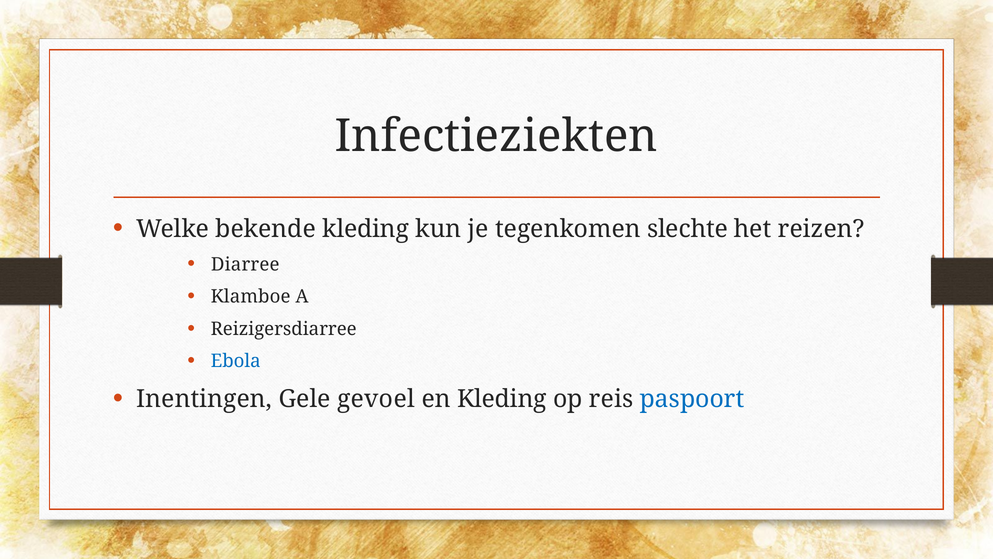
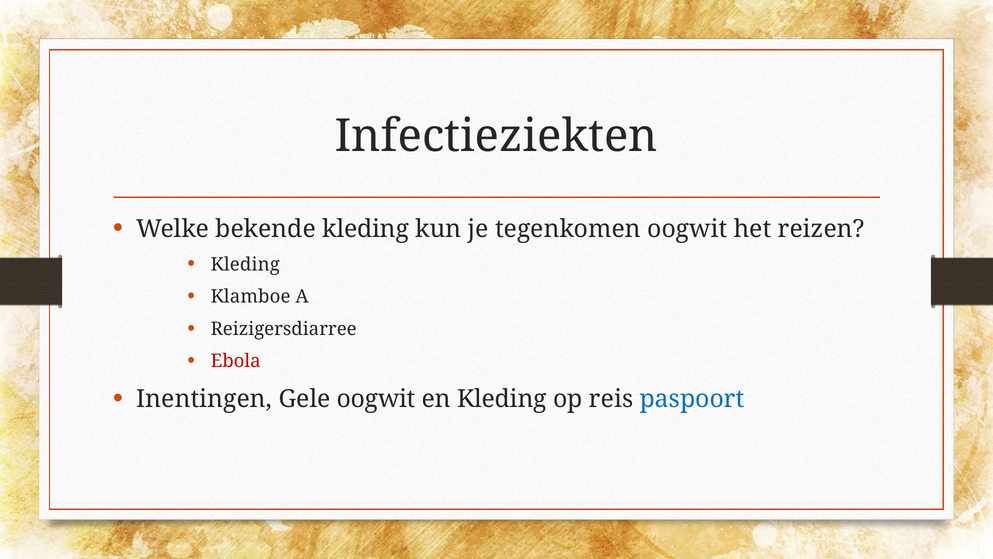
tegenkomen slechte: slechte -> oogwit (687, 229)
Diarree: Diarree -> Kleding (245, 264)
Ebola colour: blue -> red (236, 361)
Gele gevoel: gevoel -> oogwit (376, 399)
